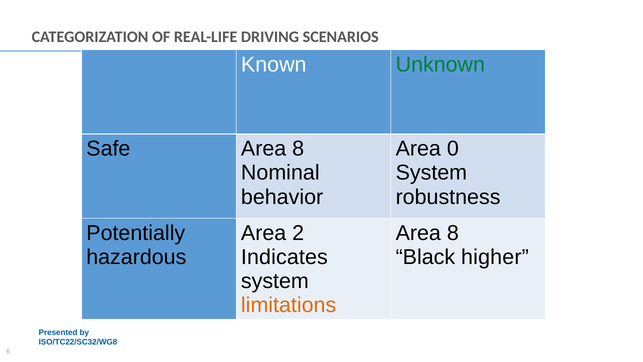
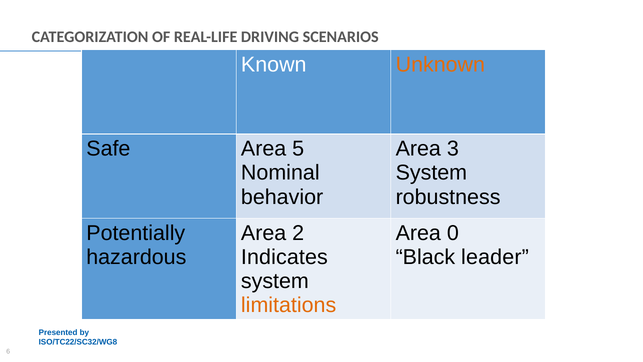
Unknown colour: green -> orange (440, 64)
Safe Area 8: 8 -> 5 (298, 149)
0: 0 -> 3 (453, 149)
8: 8 -> 0 (453, 233)
higher: higher -> leader (495, 257)
